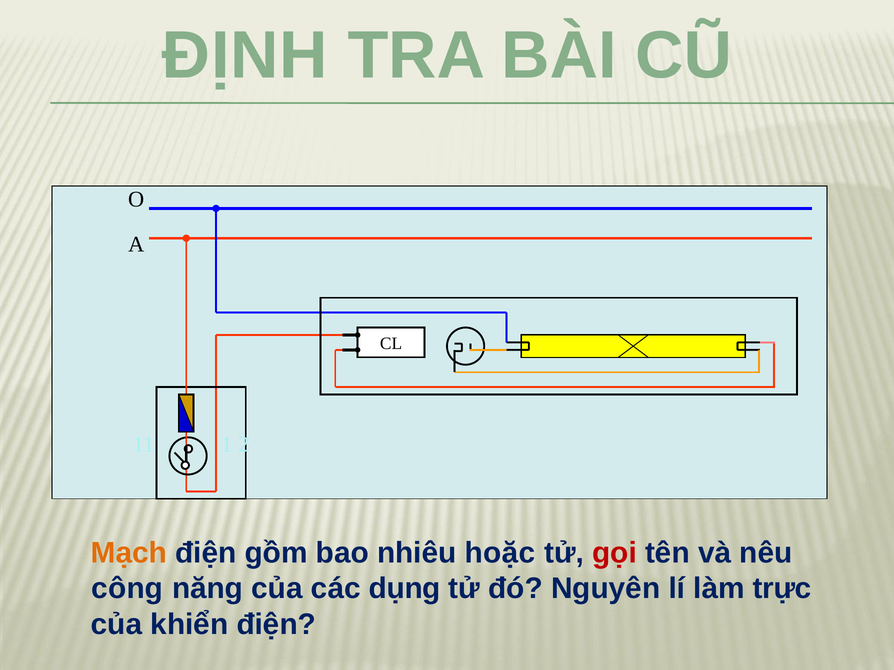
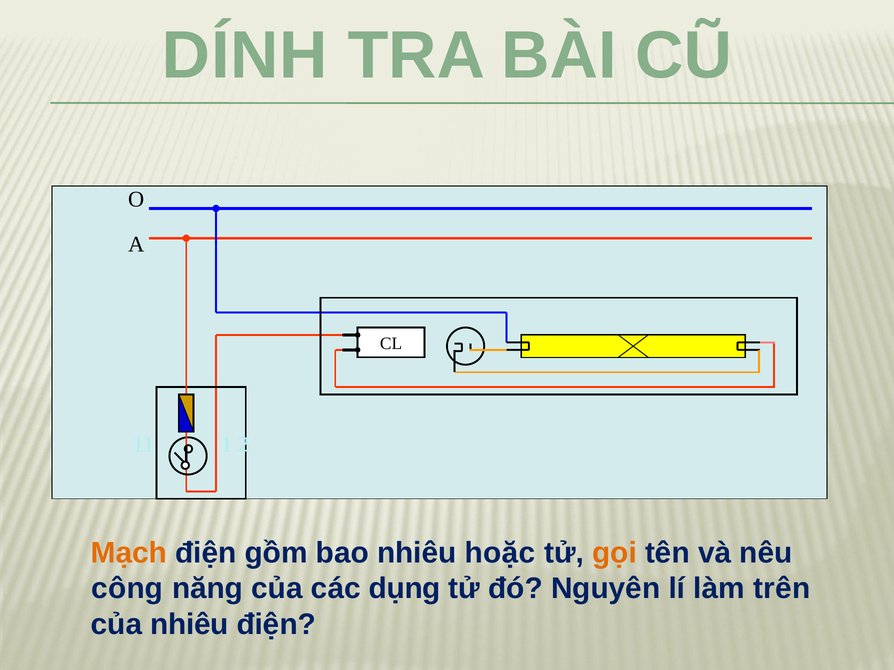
ĐỊNH: ĐỊNH -> DÍNH (245, 56)
gọi colour: red -> orange (614, 553)
trực: trực -> trên (782, 589)
của khiển: khiển -> nhiêu (189, 625)
